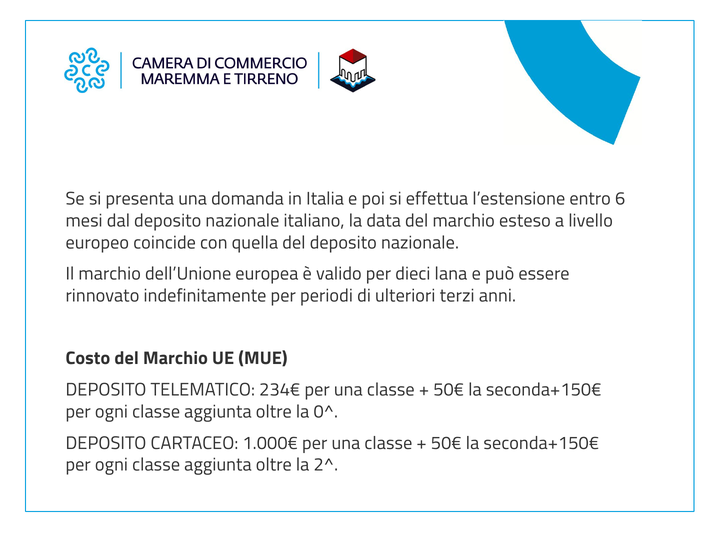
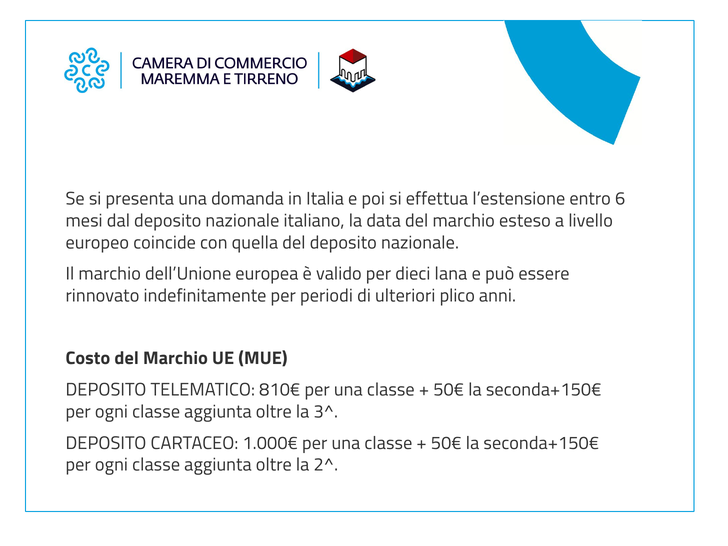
terzi: terzi -> plico (457, 296)
234€: 234€ -> 810€ (280, 390)
0^: 0^ -> 3^ (326, 412)
